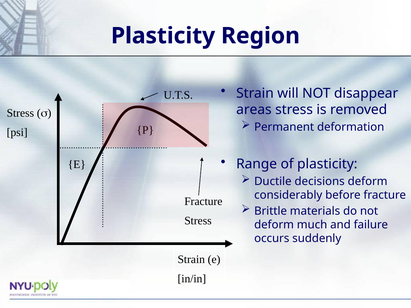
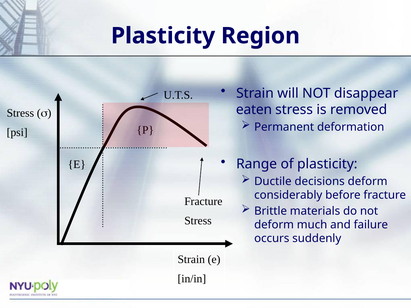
areas: areas -> eaten (254, 110)
